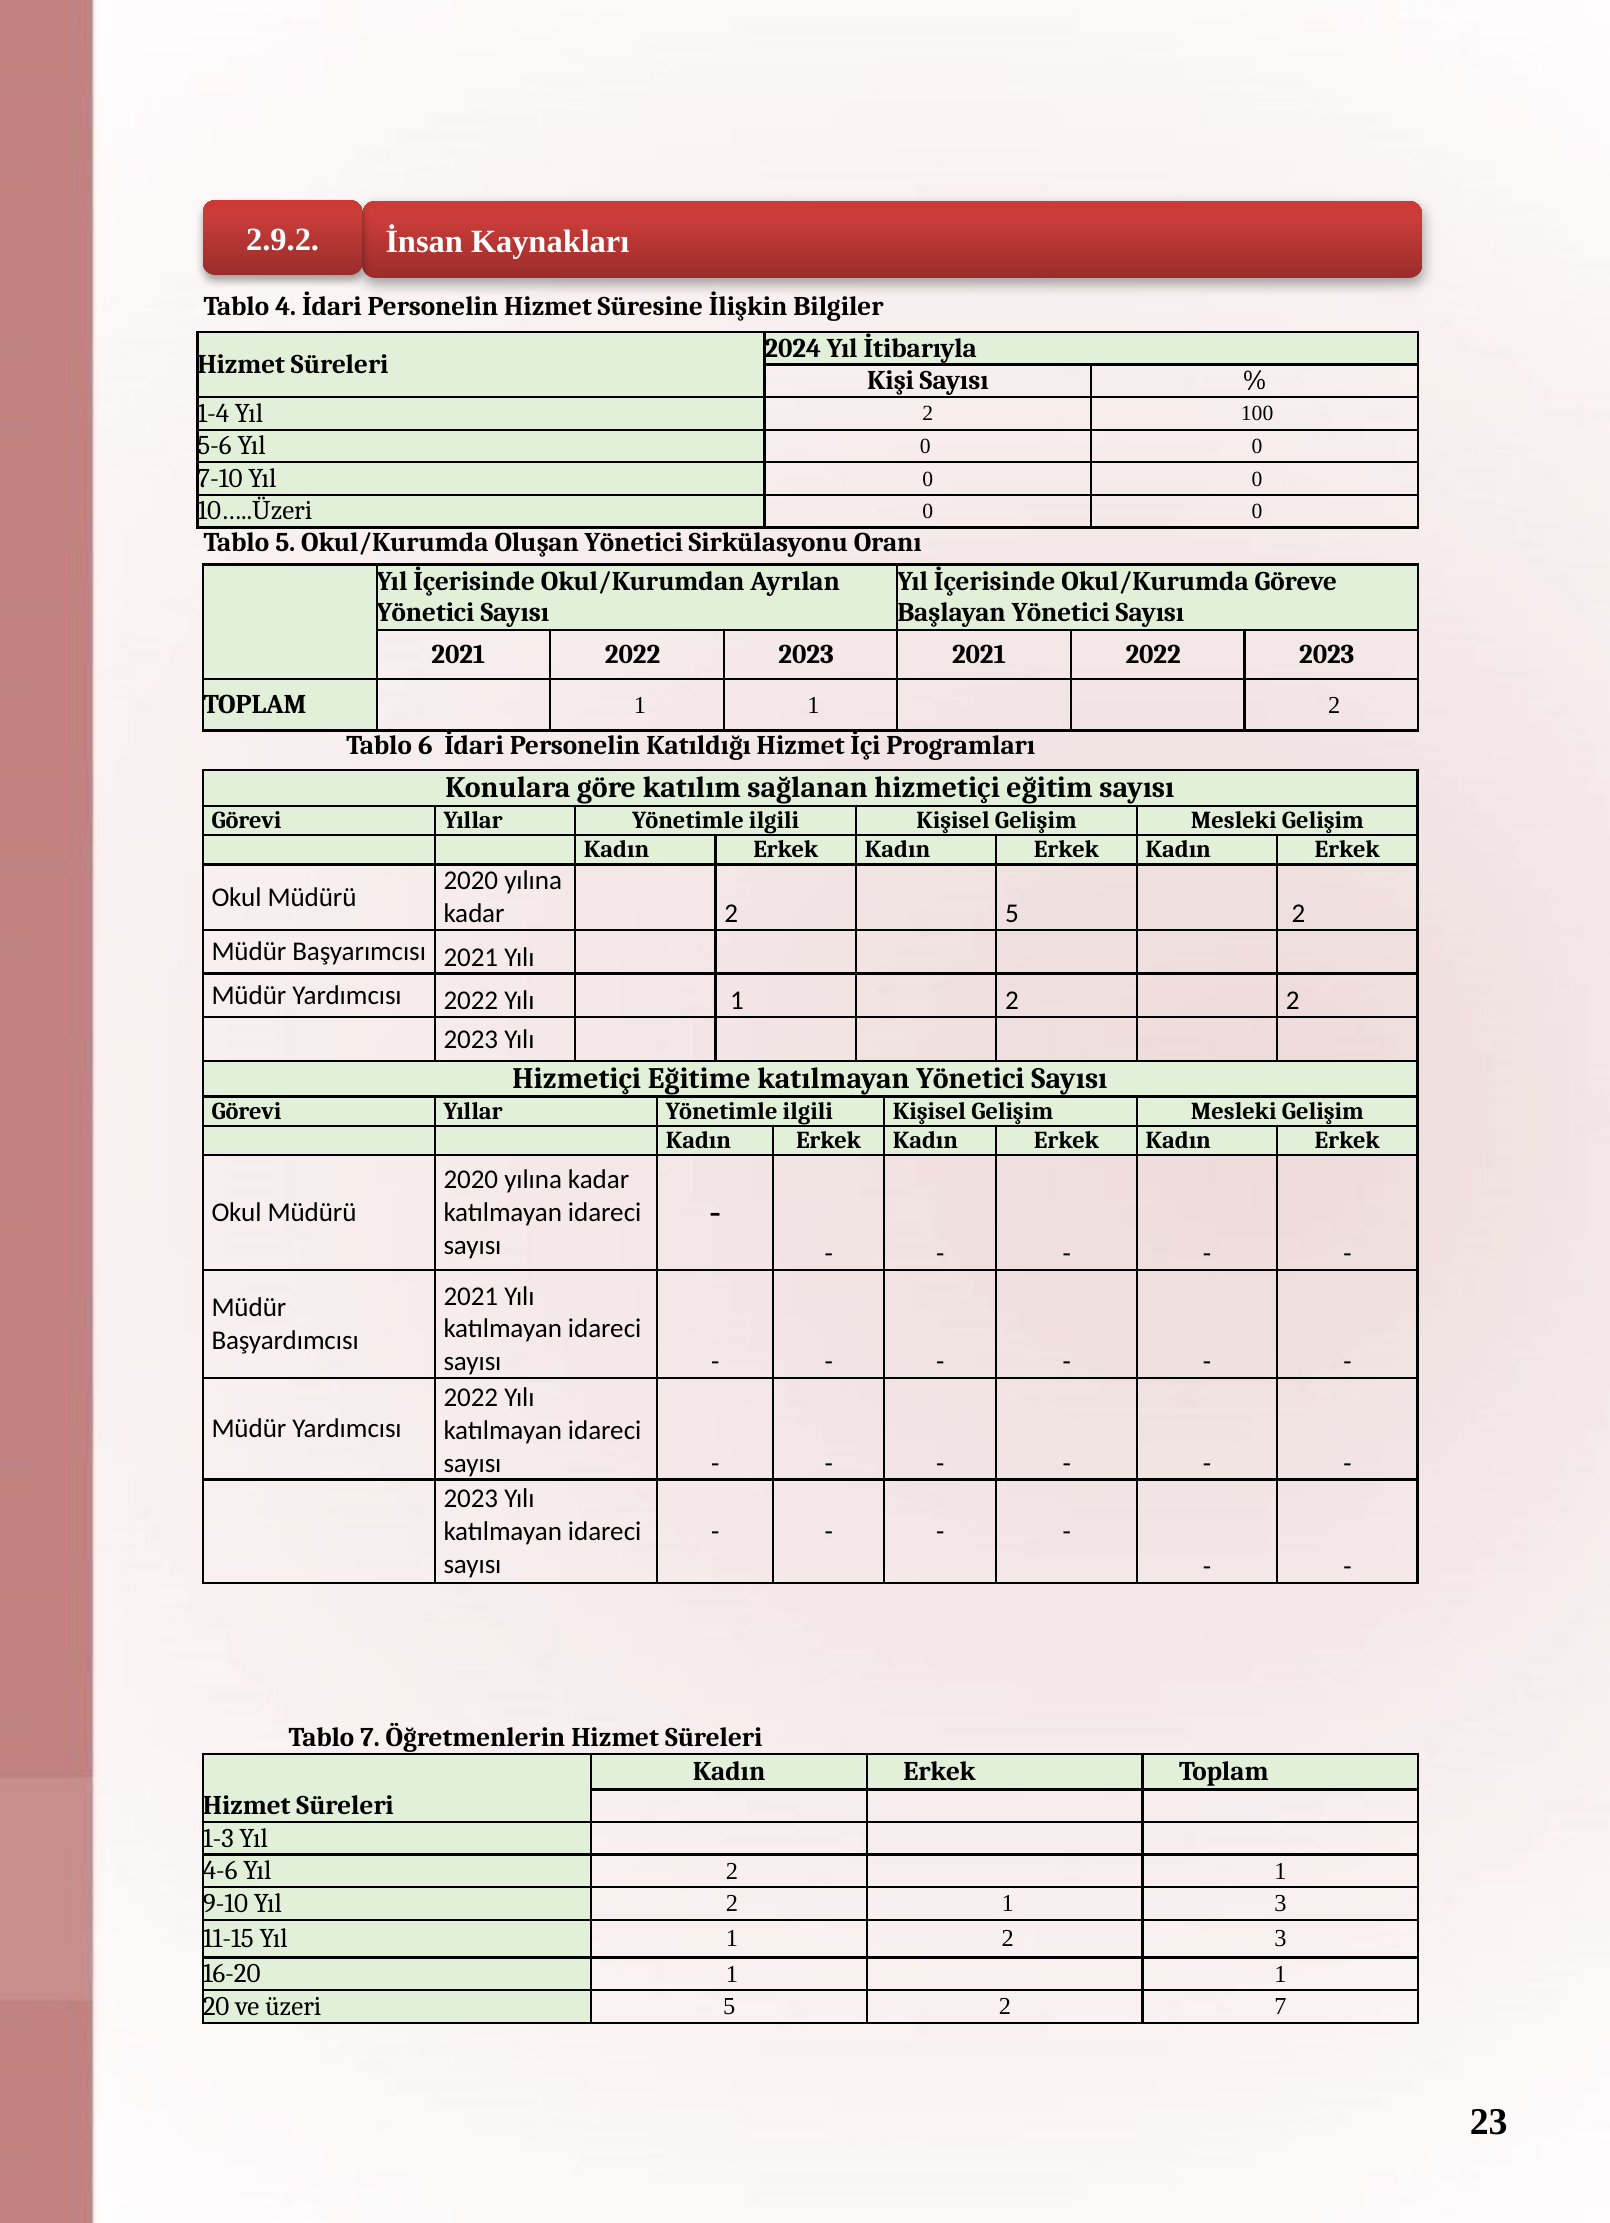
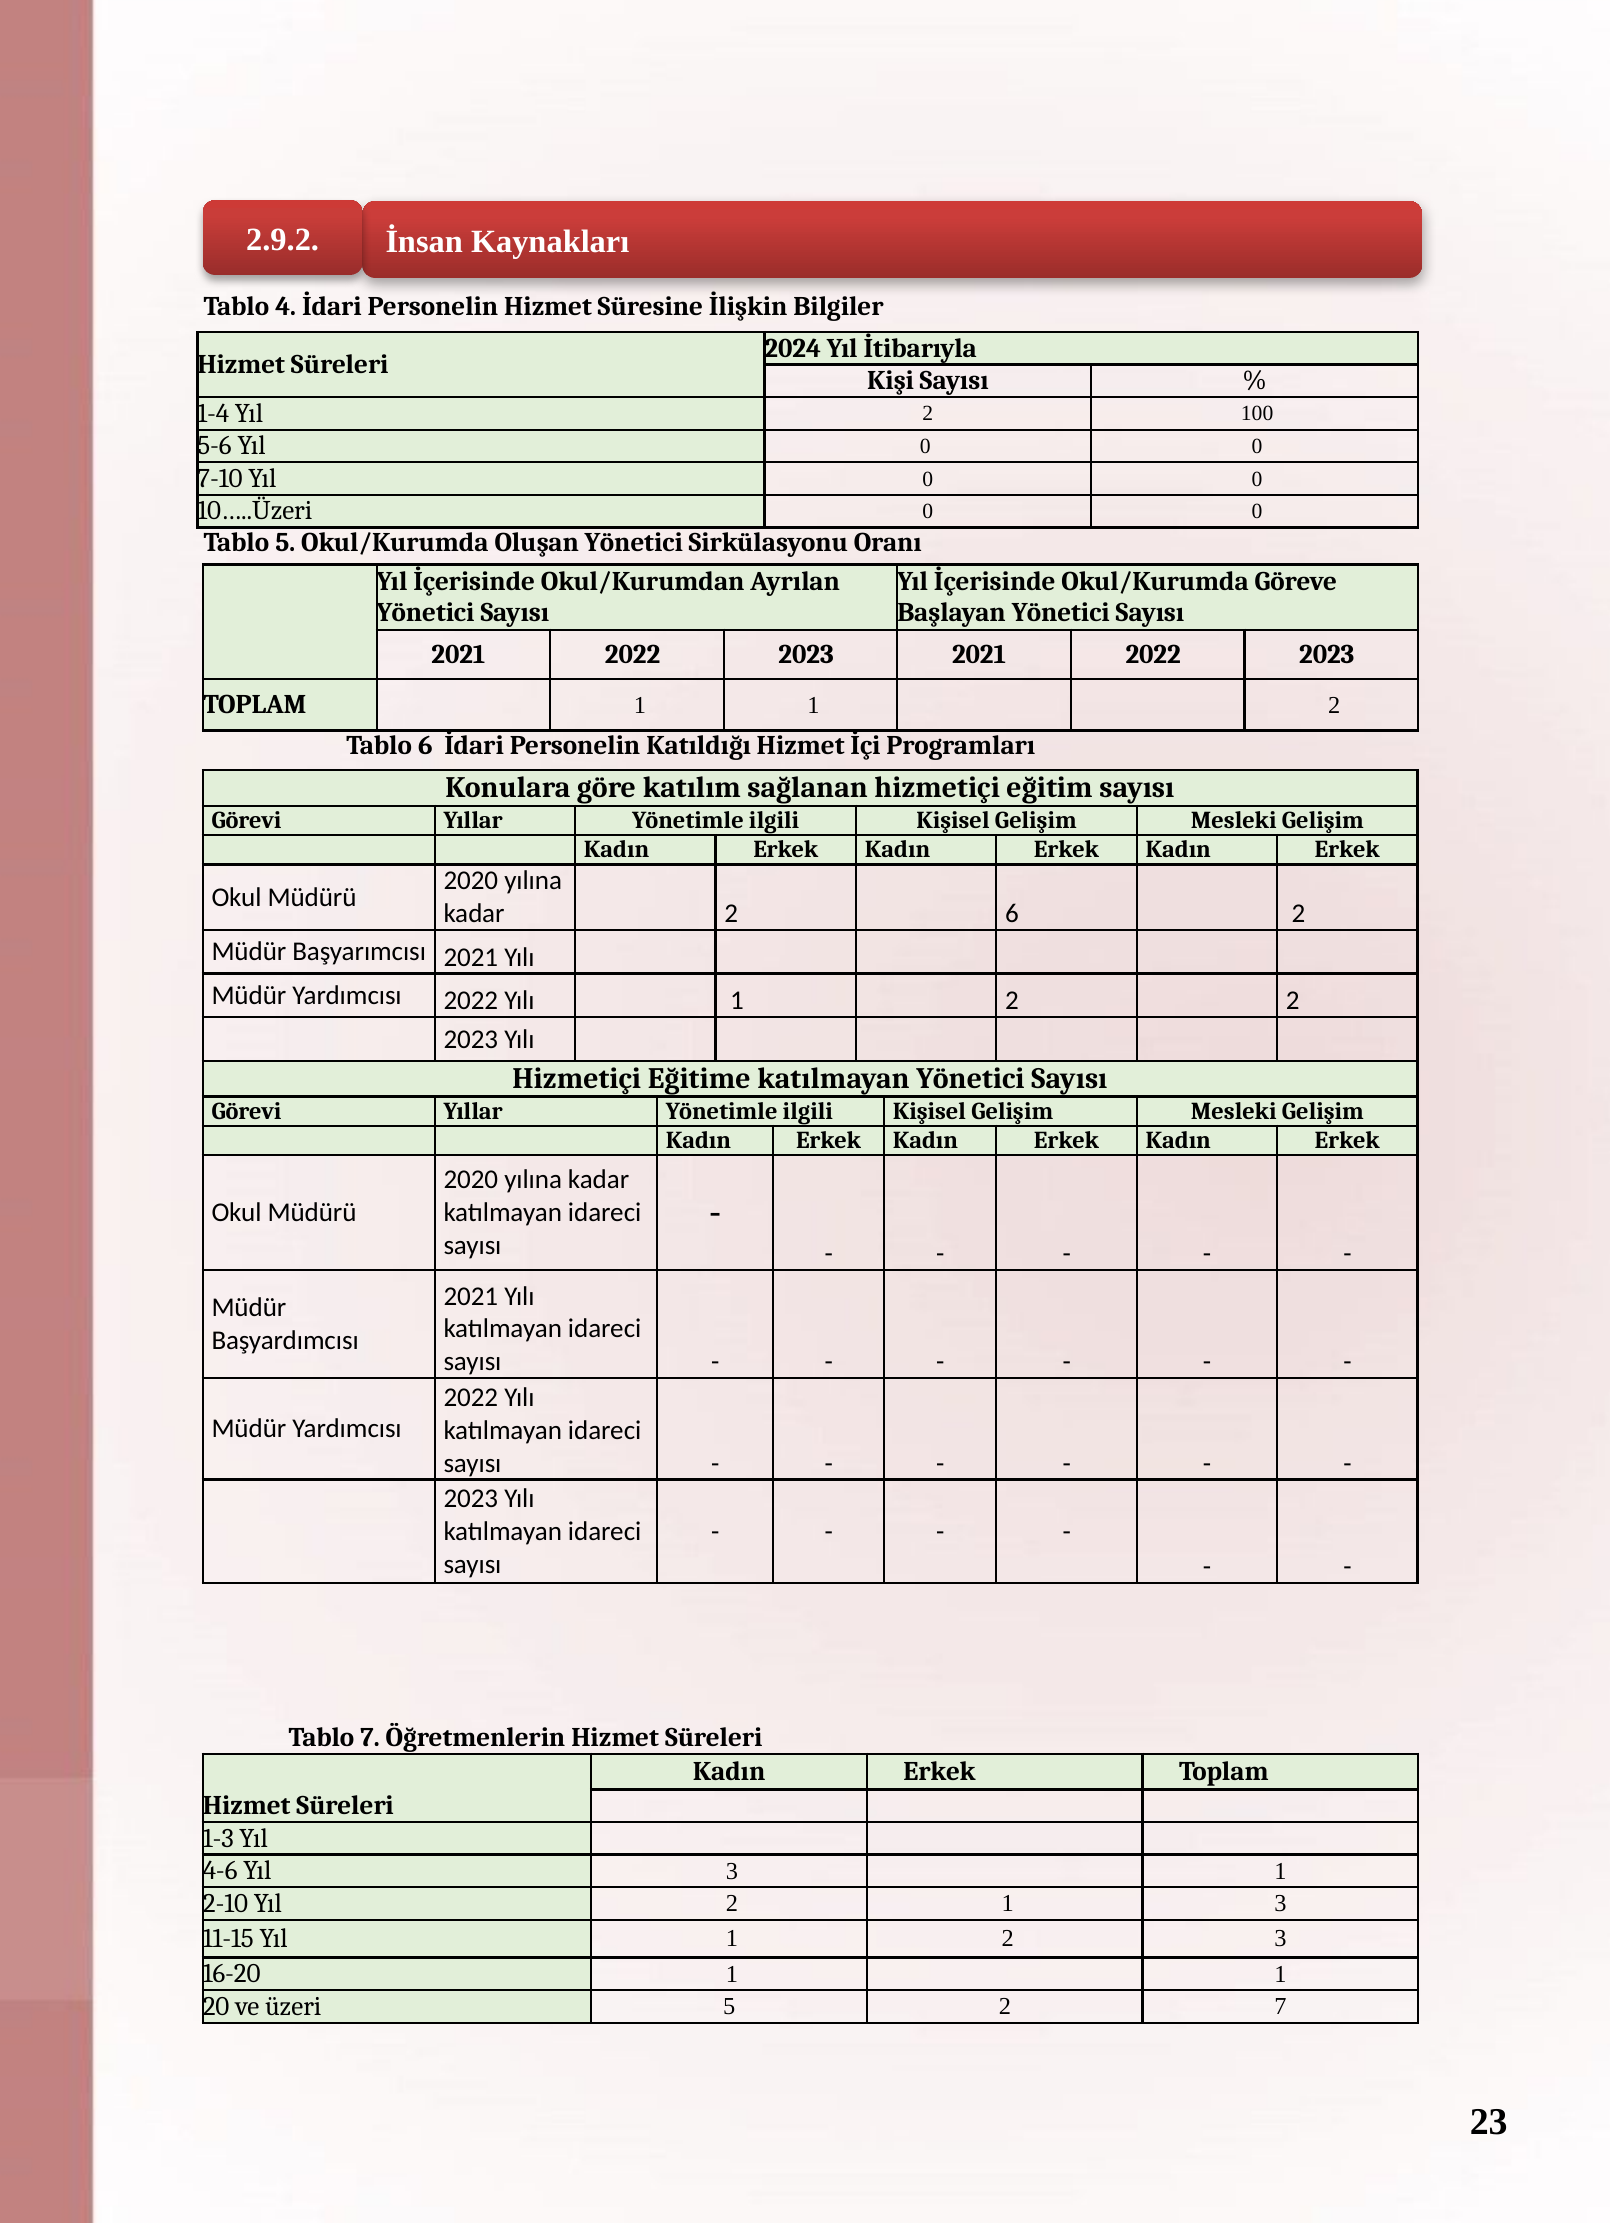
2 5: 5 -> 6 (1012, 914)
4-6 Yıl 2: 2 -> 3 (732, 1871)
9-10: 9-10 -> 2-10 (225, 1903)
